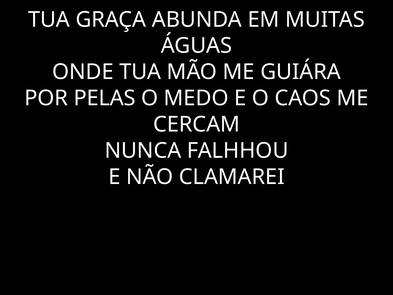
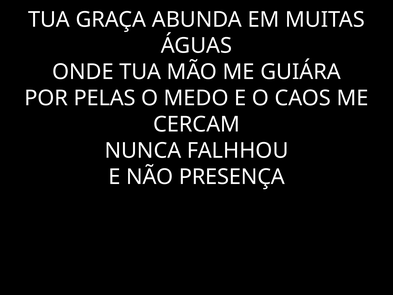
CLAMAREI: CLAMAREI -> PRESENÇA (232, 177)
